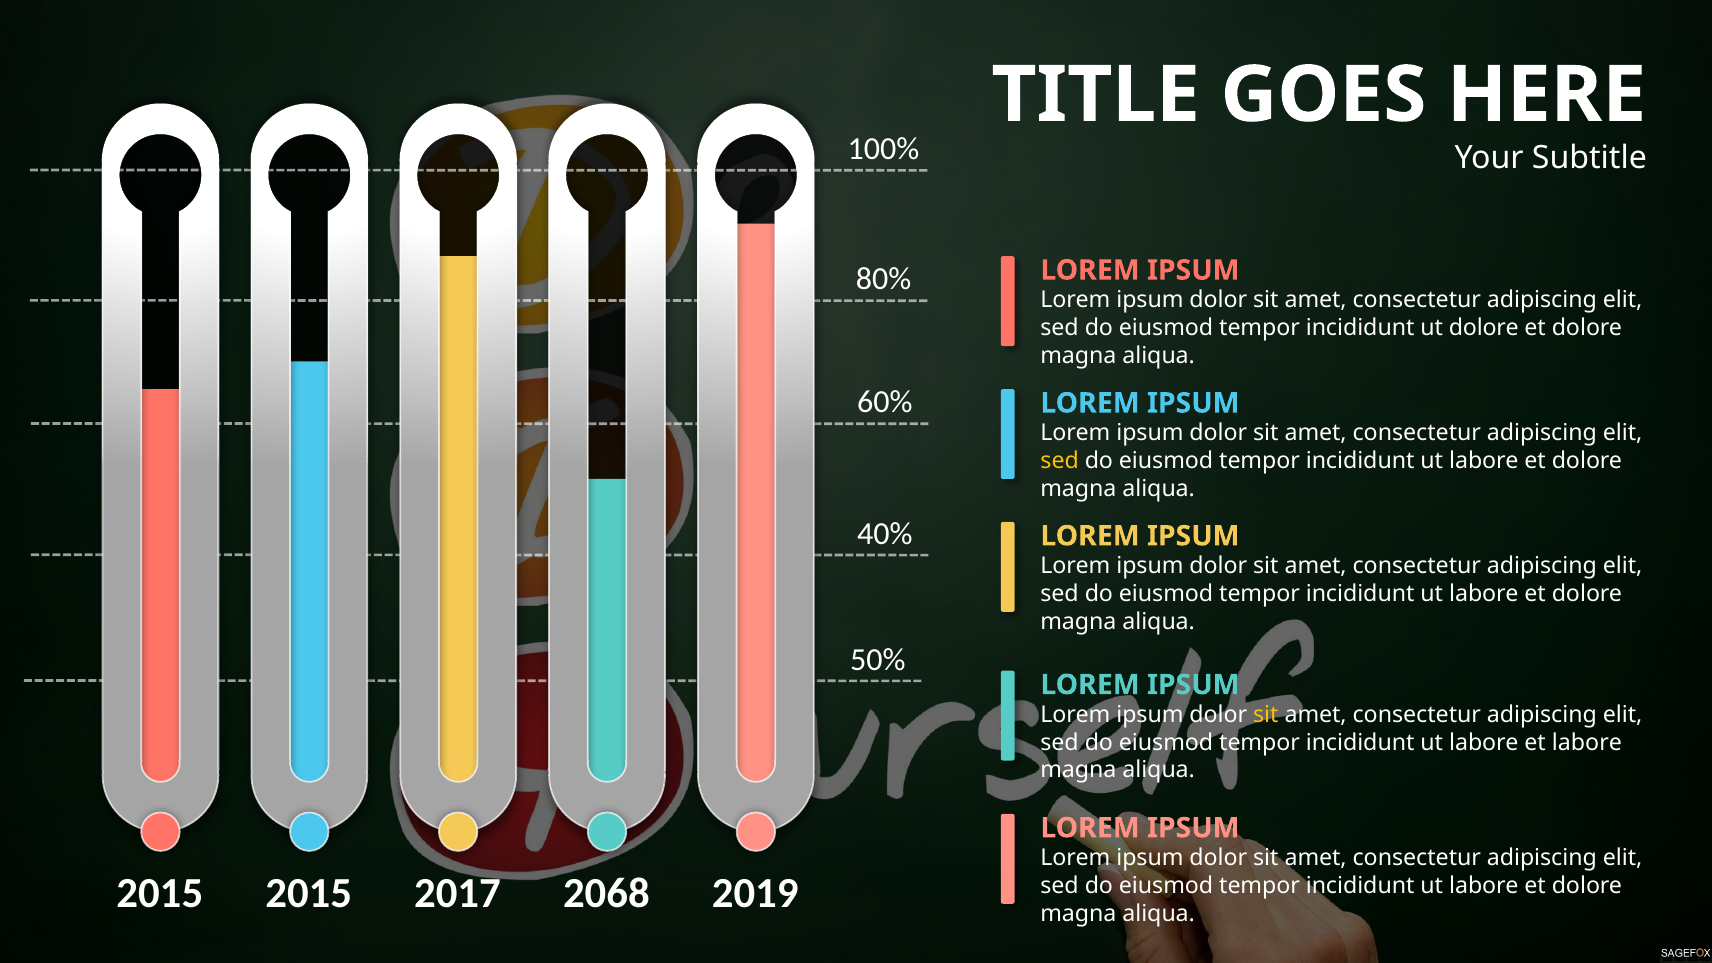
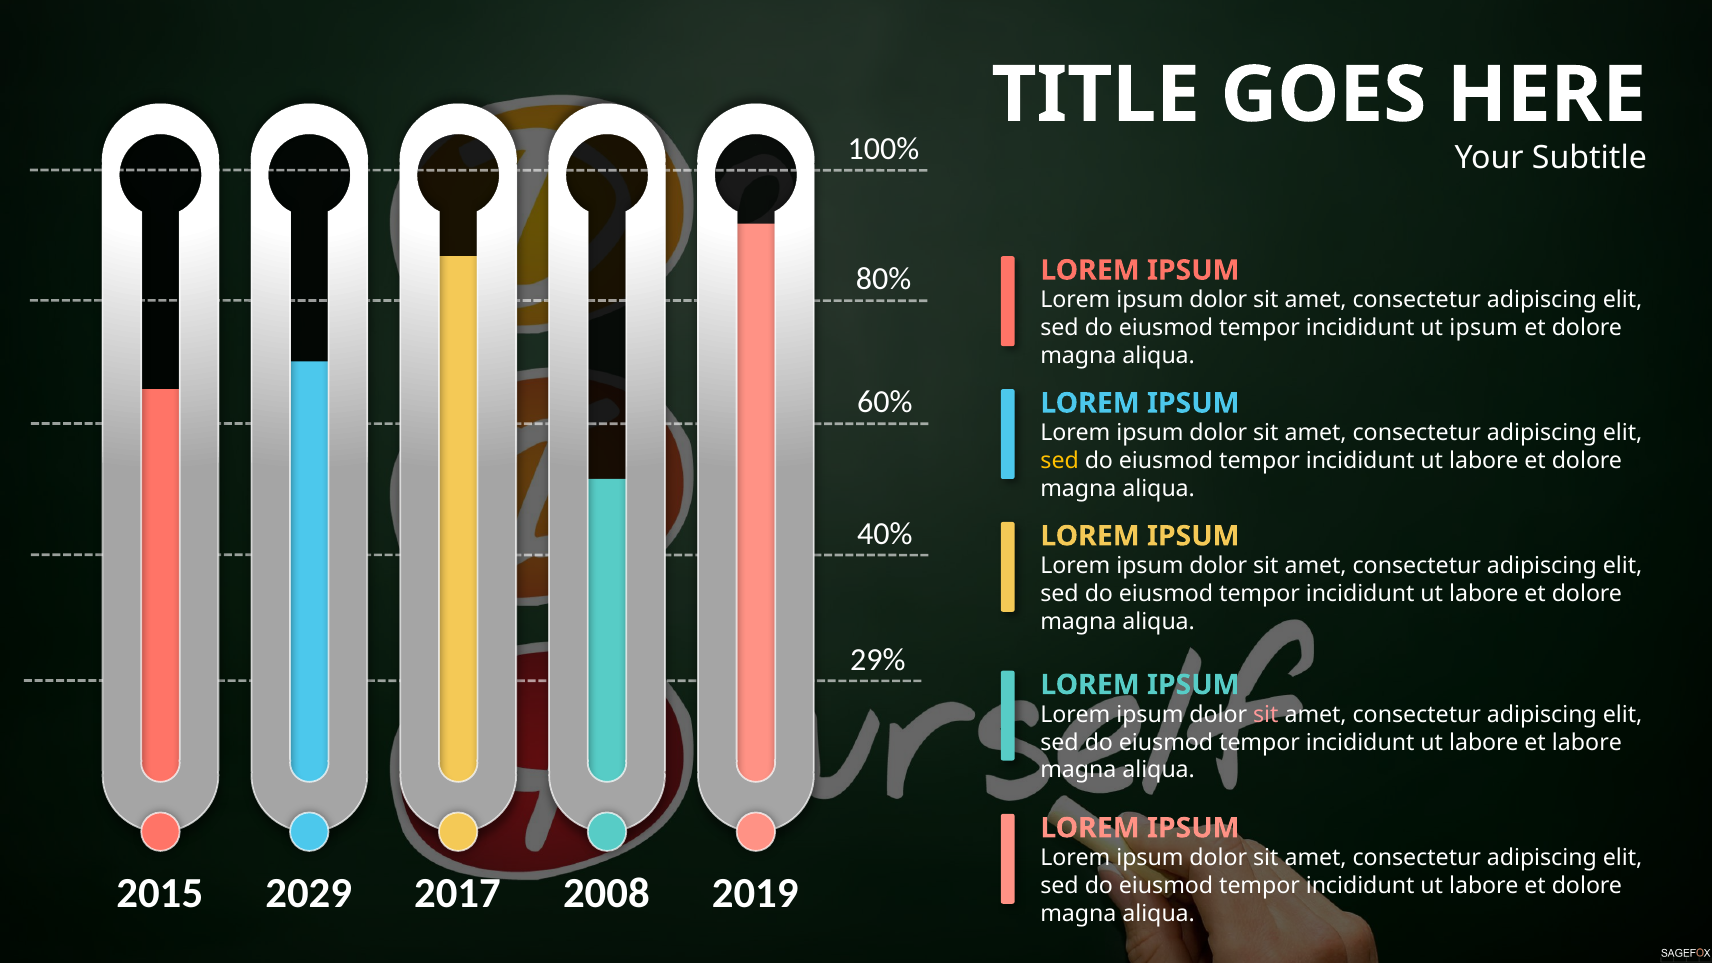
ut dolore: dolore -> ipsum (1484, 328)
50%: 50% -> 29% (878, 659)
sit colour: yellow -> pink (1266, 715)
2015 2015: 2015 -> 2029 (309, 893)
2068: 2068 -> 2008 (606, 893)
